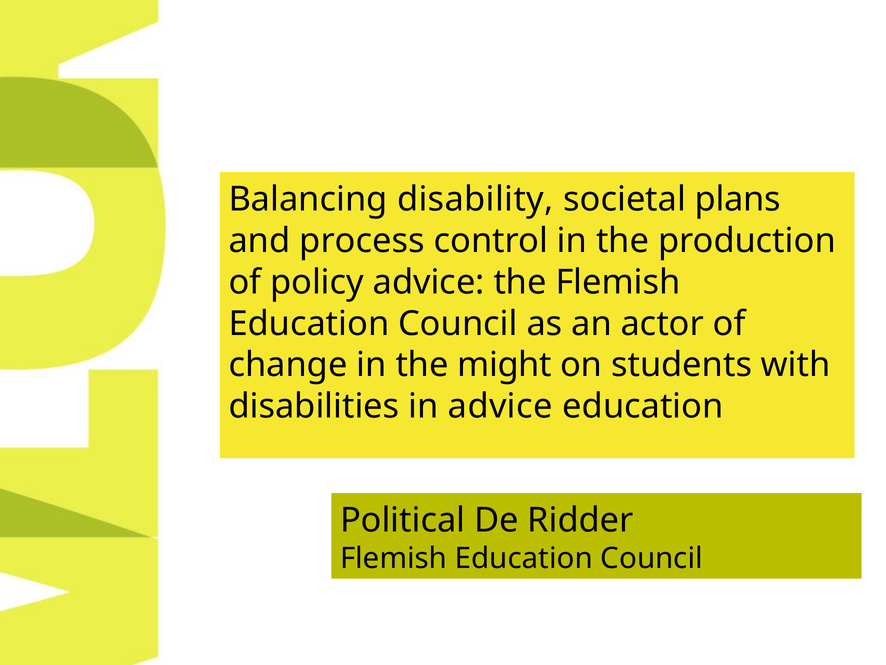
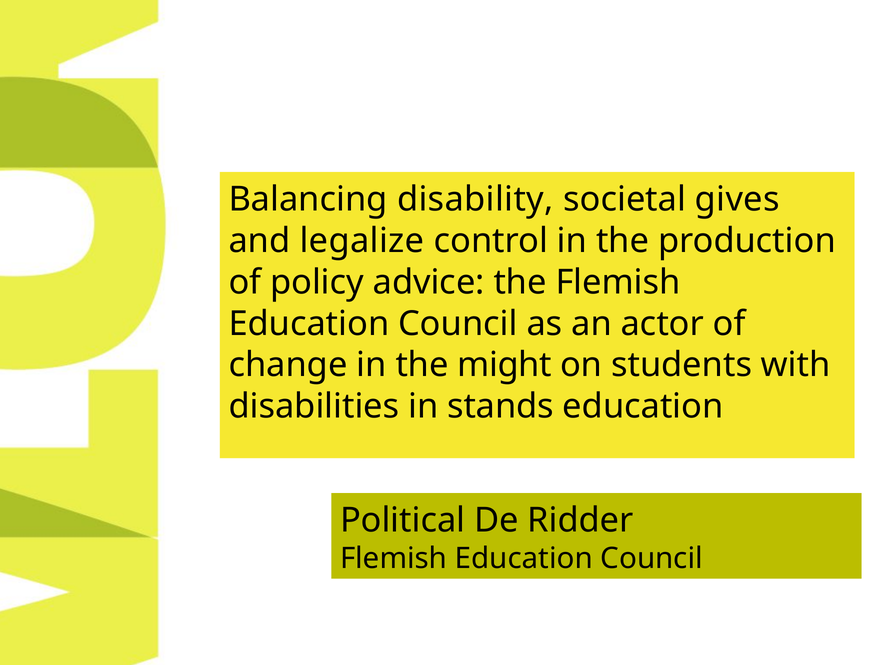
plans: plans -> gives (737, 199)
process: process -> legalize (362, 241)
in advice: advice -> stands (500, 406)
